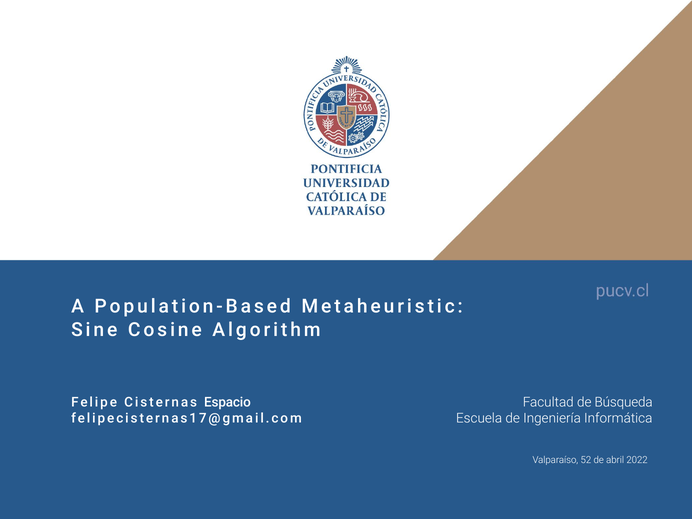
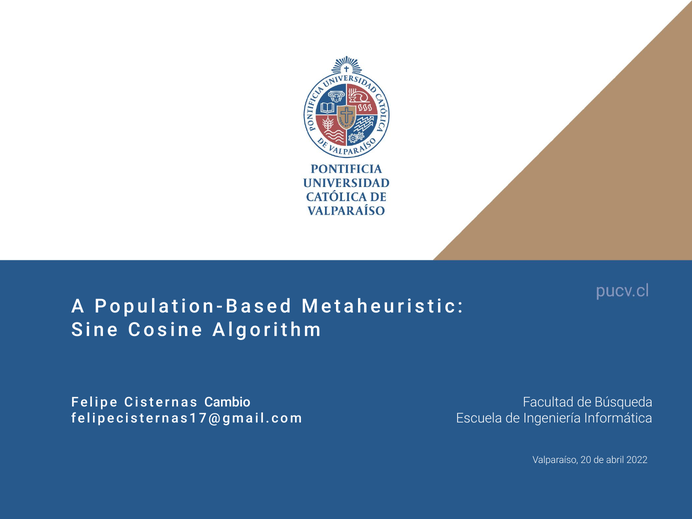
Espacio: Espacio -> Cambio (227, 402)
52: 52 -> 20 (586, 460)
